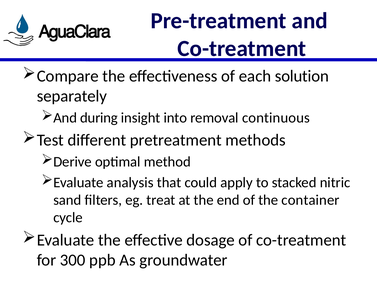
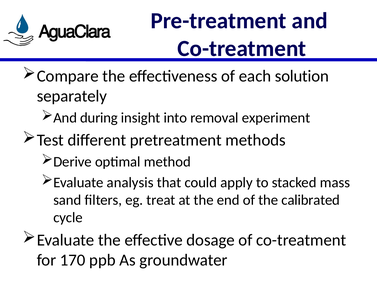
continuous: continuous -> experiment (276, 118)
nitric: nitric -> mass (335, 182)
container: container -> calibrated (311, 200)
300: 300 -> 170 (73, 260)
